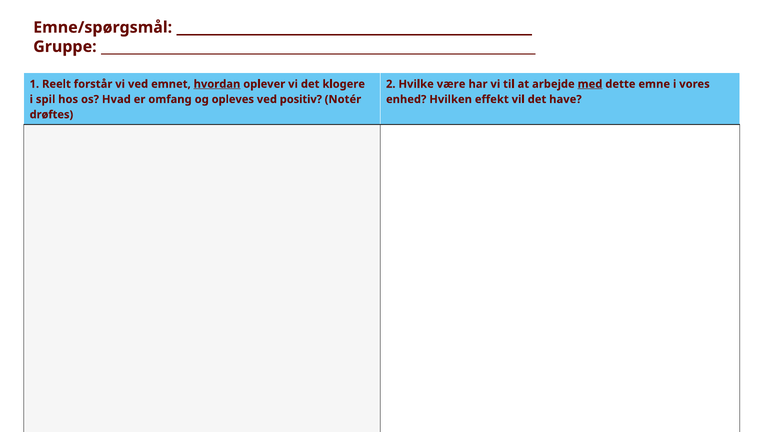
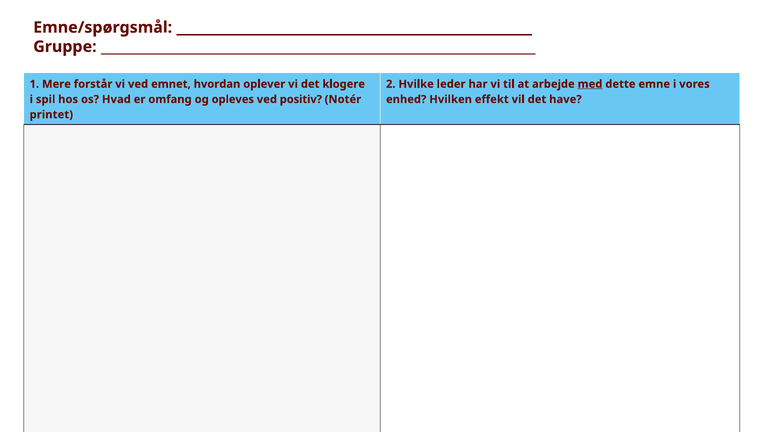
Reelt: Reelt -> Mere (56, 84)
hvordan underline: present -> none (217, 84)
være: være -> leder (451, 84)
drøftes: drøftes -> printet (51, 115)
